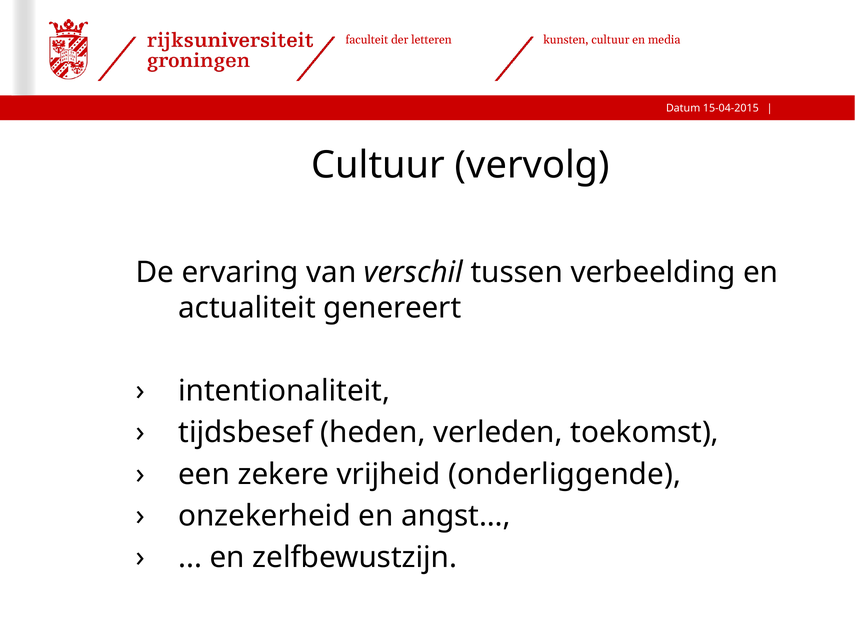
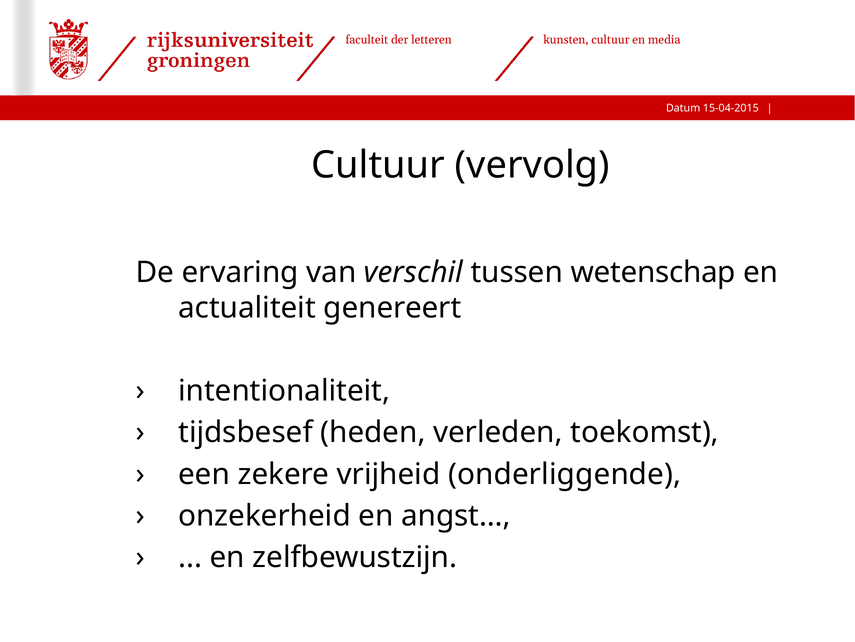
verbeelding: verbeelding -> wetenschap (653, 272)
